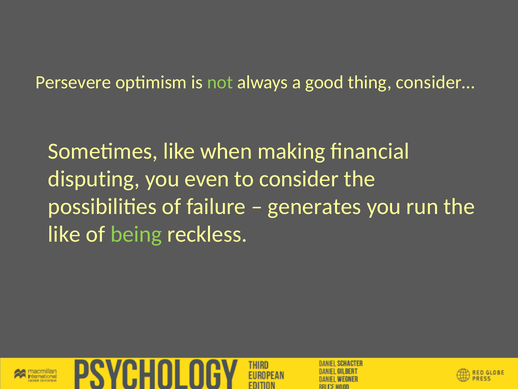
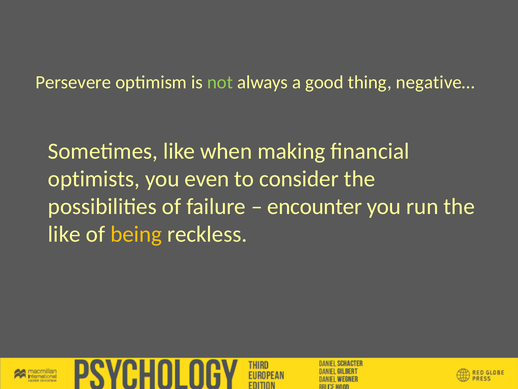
consider…: consider… -> negative… (435, 82)
disputing: disputing -> optimists (94, 179)
generates: generates -> encounter (315, 206)
being colour: light green -> yellow (136, 234)
